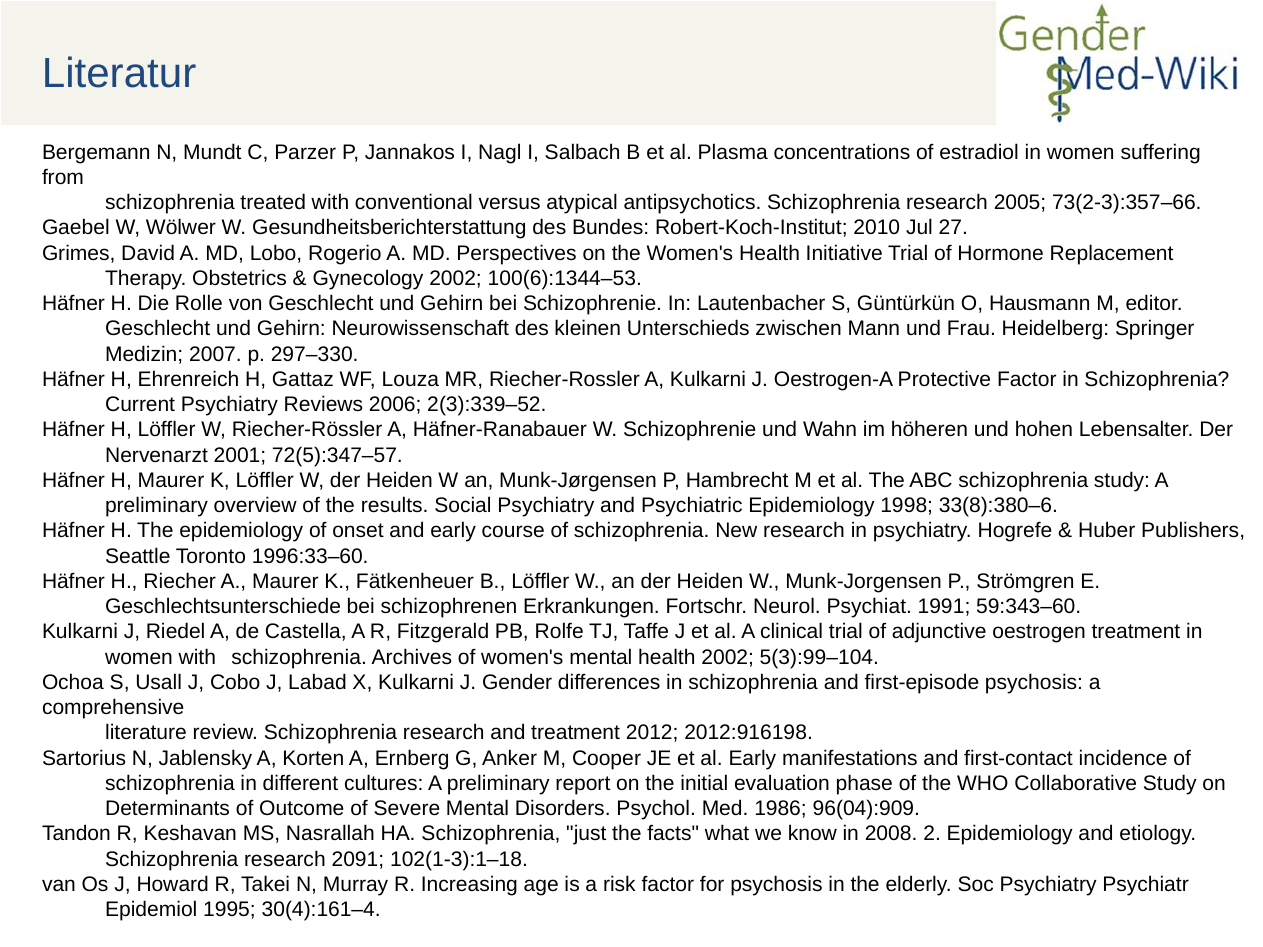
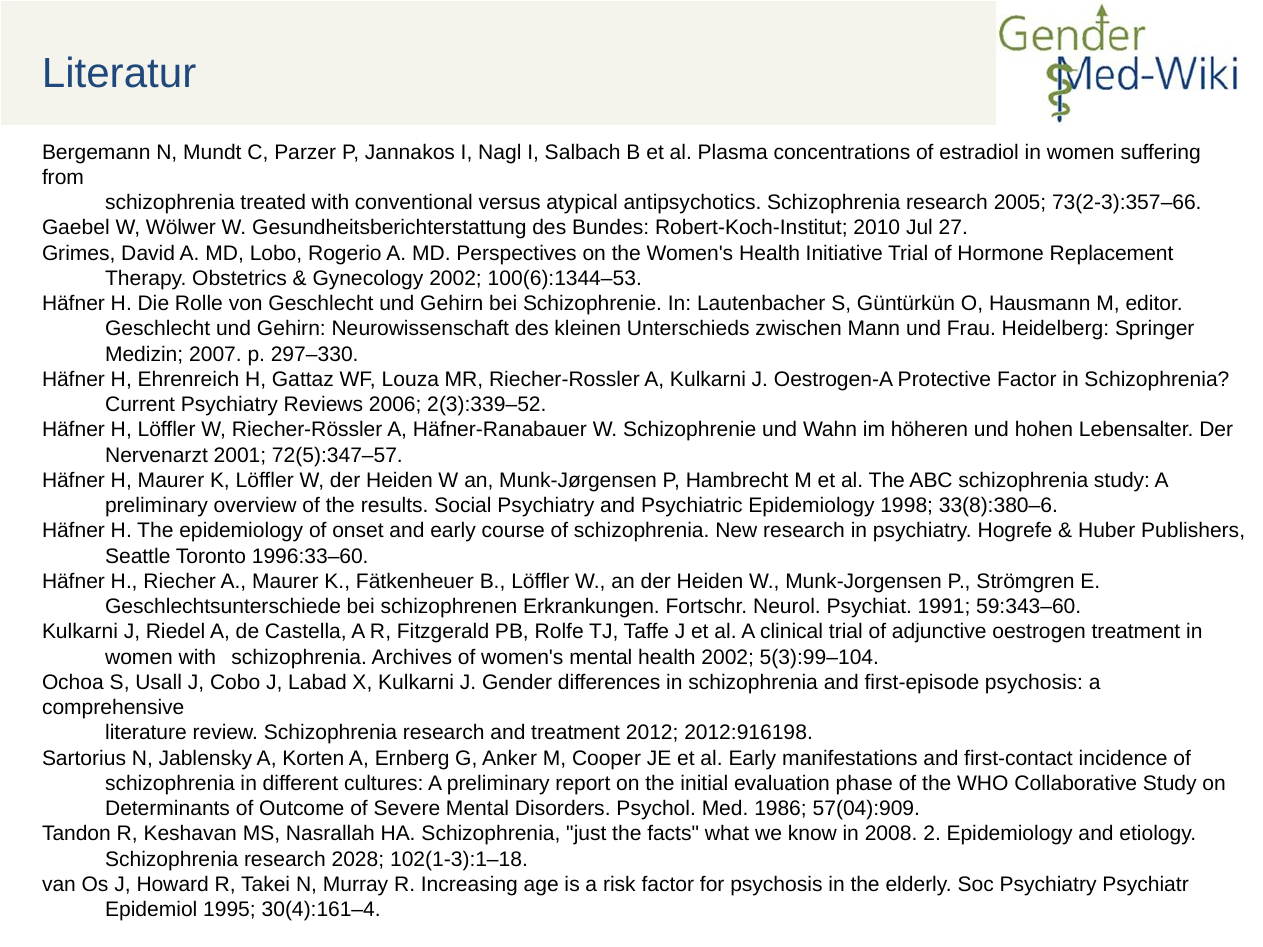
96(04):909: 96(04):909 -> 57(04):909 (866, 809)
2091: 2091 -> 2028 (358, 860)
